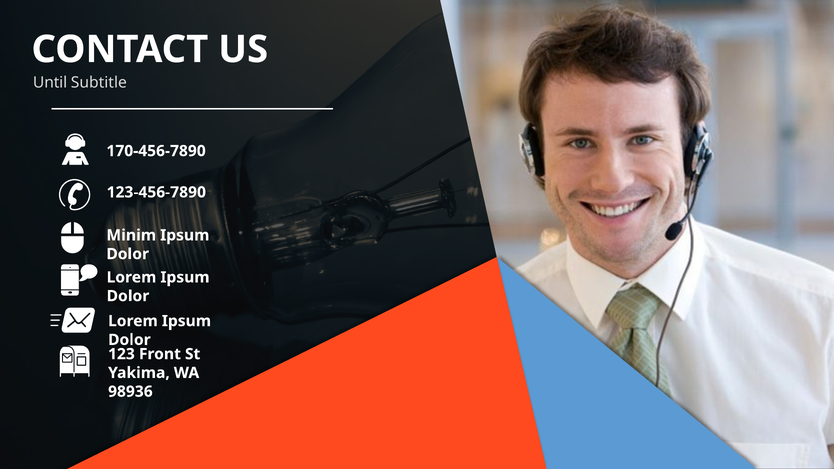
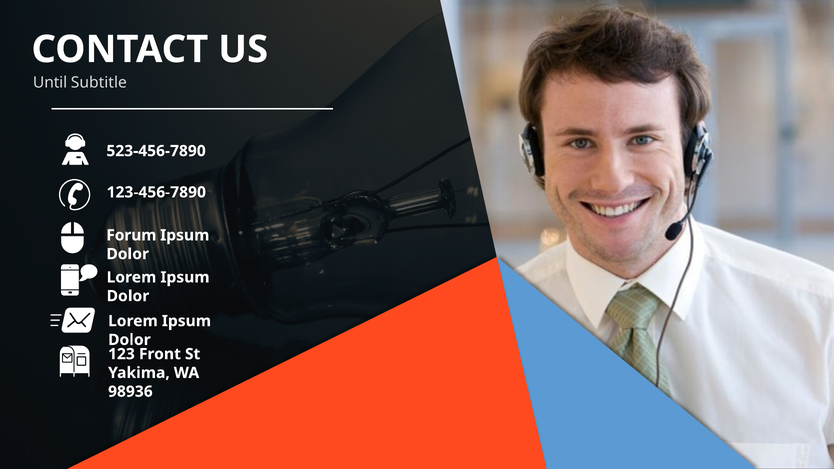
170-456-7890: 170-456-7890 -> 523-456-7890 (156, 151)
Minim: Minim -> Forum (131, 235)
